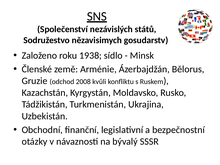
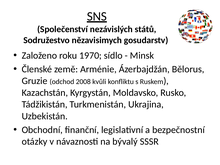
1938: 1938 -> 1970 (91, 56)
